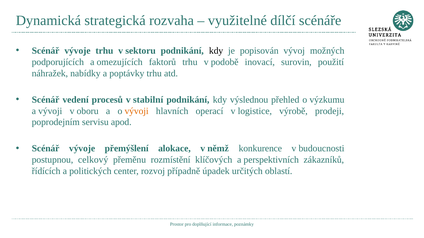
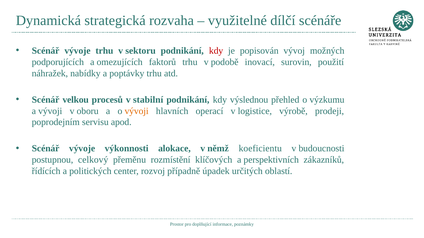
kdy colour: black -> red (216, 51)
vedení: vedení -> velkou (76, 100)
přemýšlení: přemýšlení -> výkonnosti (127, 149)
konkurence: konkurence -> koeficientu (260, 149)
